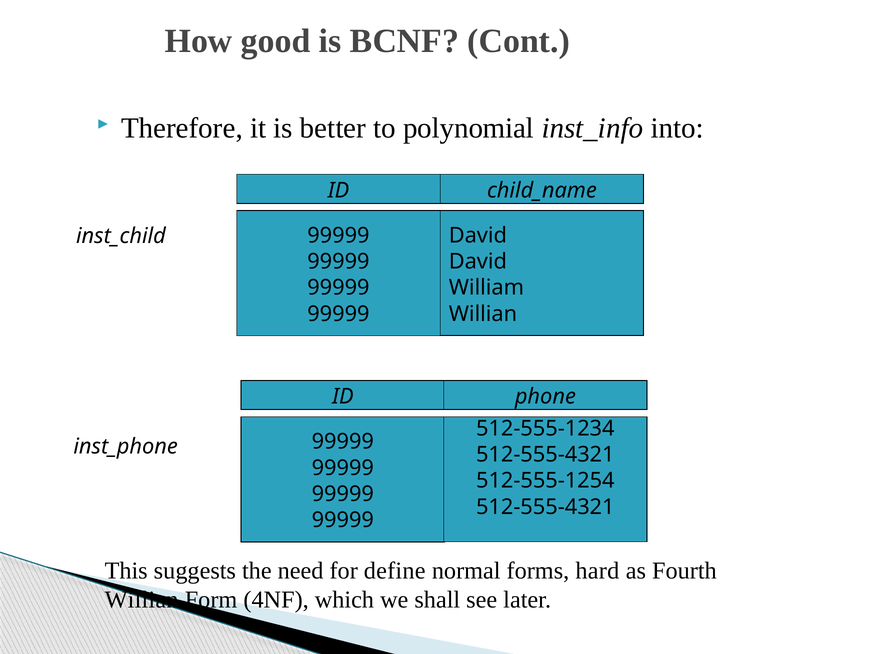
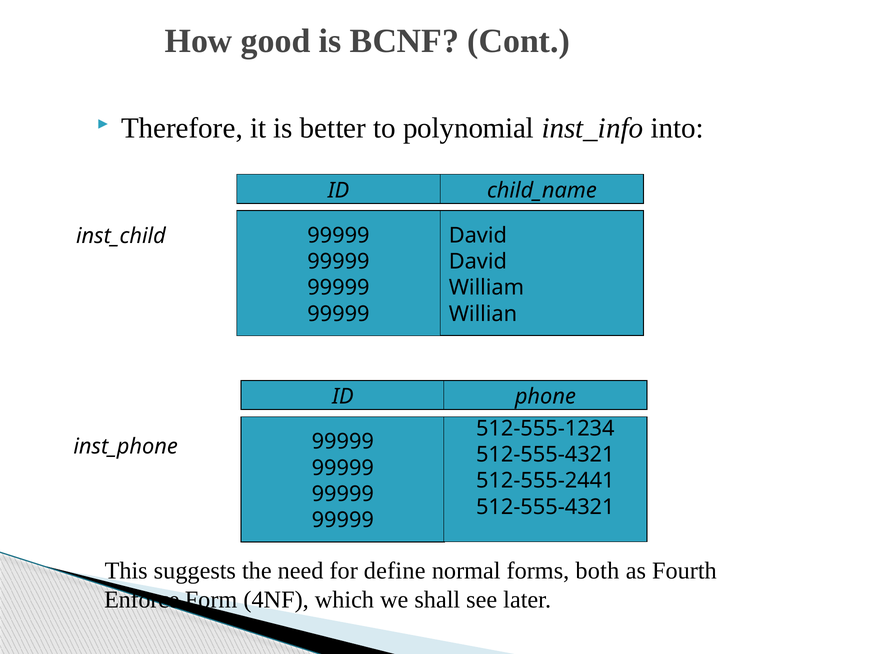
512-555-1254: 512-555-1254 -> 512-555-2441 (545, 481)
hard: hard -> both (597, 571)
Willian: Willian -> Enforce (142, 600)
